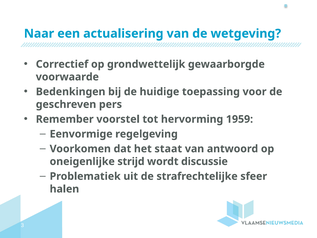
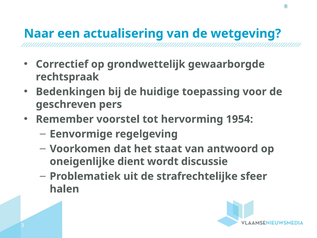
voorwaarde: voorwaarde -> rechtspraak (67, 77)
1959: 1959 -> 1954 (240, 119)
strijd: strijd -> dient (131, 161)
